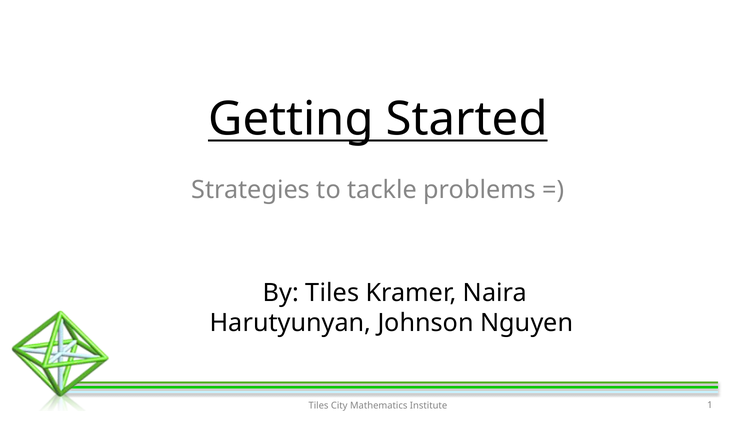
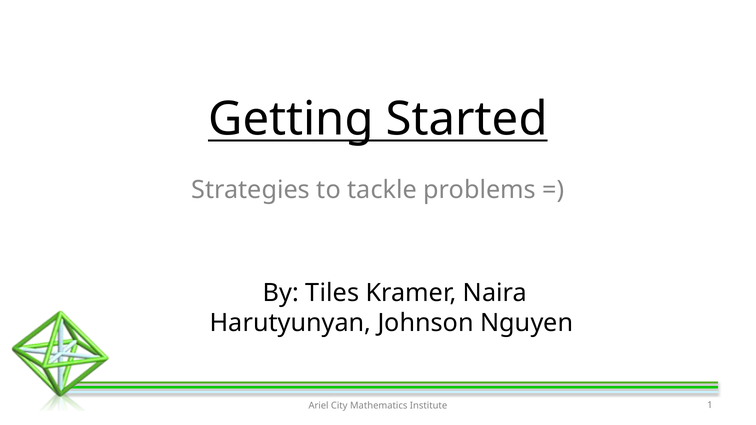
Tiles: Tiles -> Ariel (319, 406)
